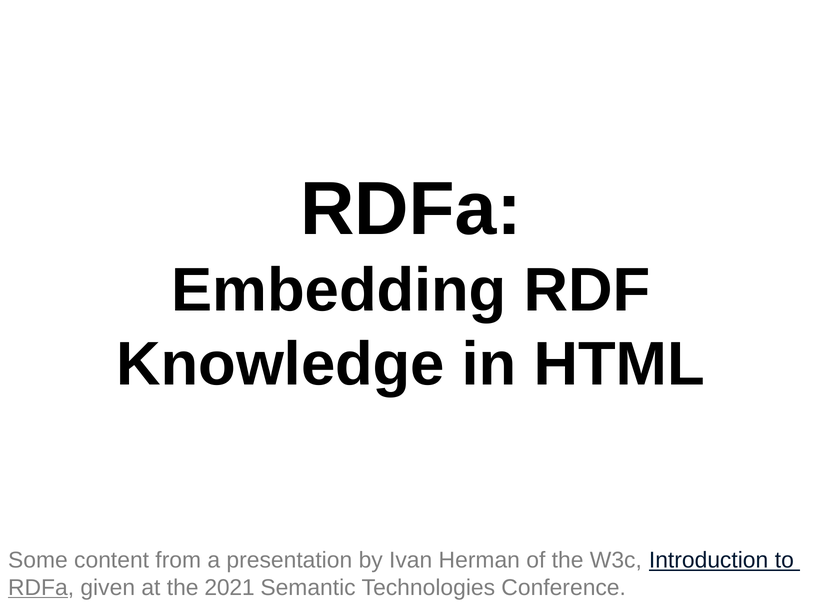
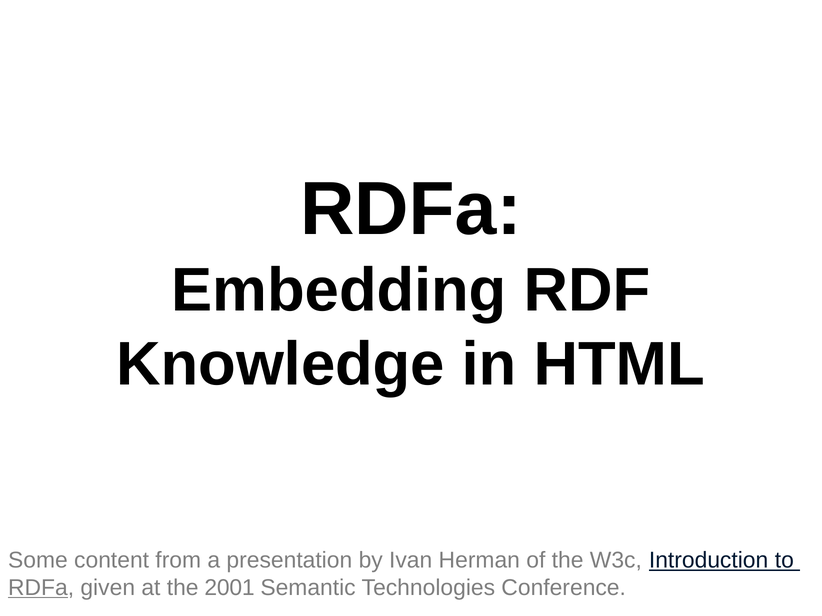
2021: 2021 -> 2001 (230, 588)
